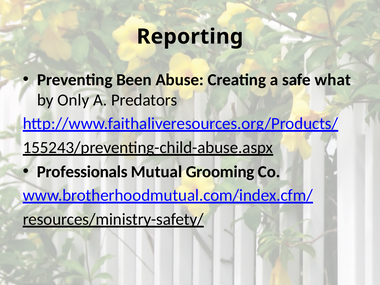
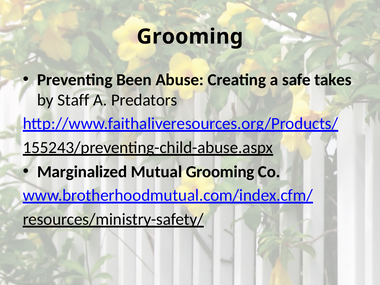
Reporting: Reporting -> Grooming (190, 37)
what: what -> takes (333, 80)
Only: Only -> Staff (73, 100)
Professionals: Professionals -> Marginalized (82, 172)
